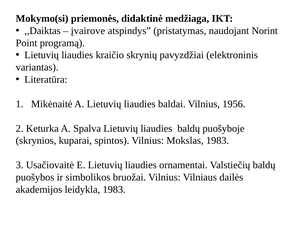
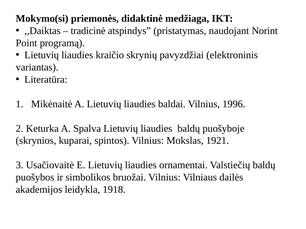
įvairove: įvairove -> tradicinė (88, 31)
1956: 1956 -> 1996 (234, 104)
Mokslas 1983: 1983 -> 1921 (218, 141)
leidykla 1983: 1983 -> 1918 (114, 190)
